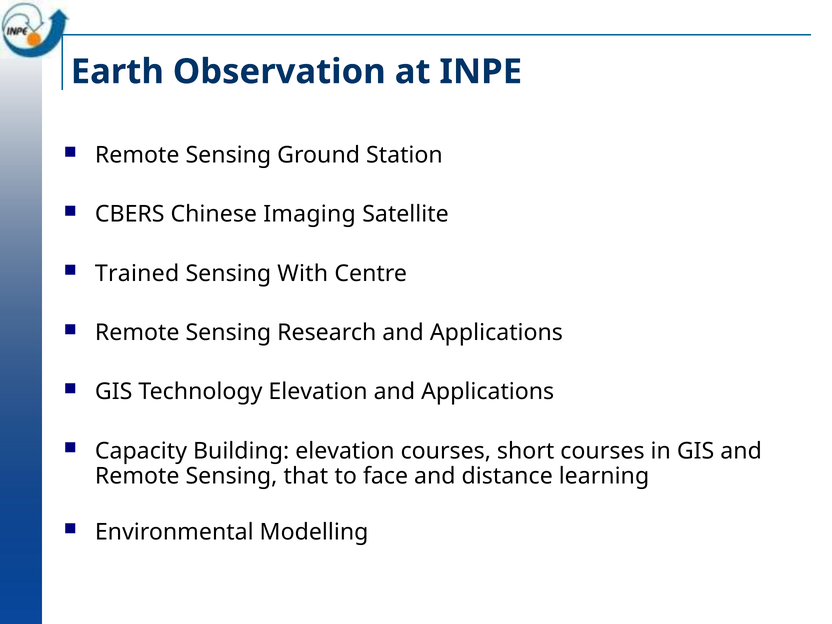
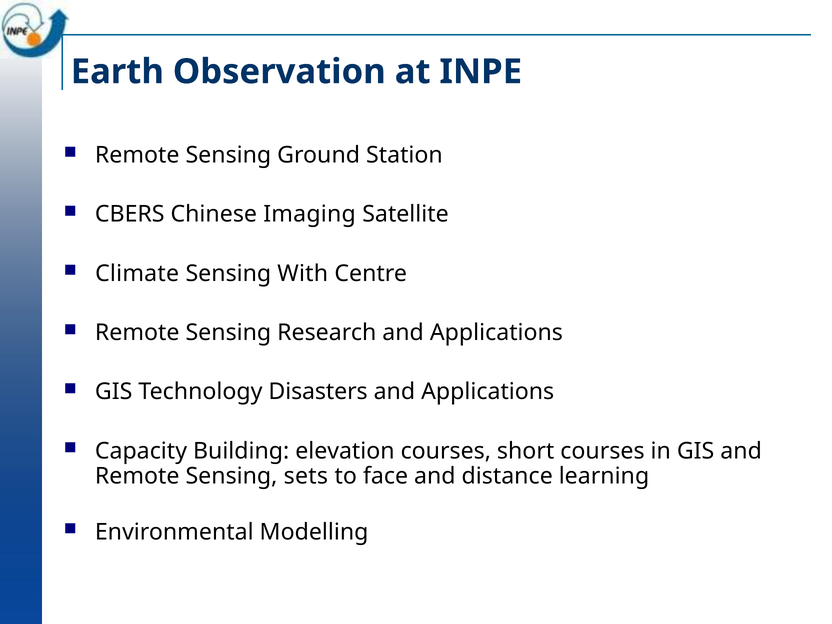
Trained: Trained -> Climate (137, 273)
Technology Elevation: Elevation -> Disasters (318, 392)
that: that -> sets (306, 476)
